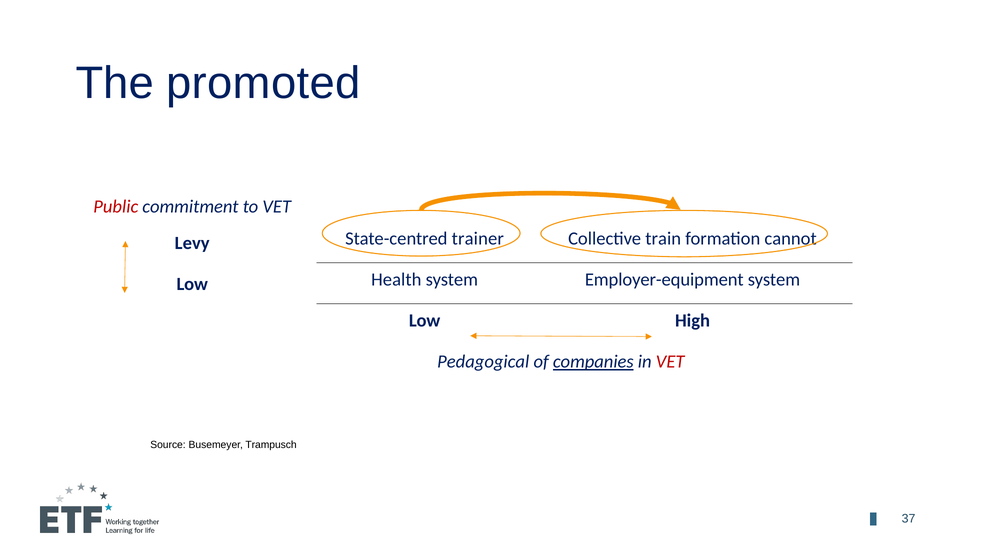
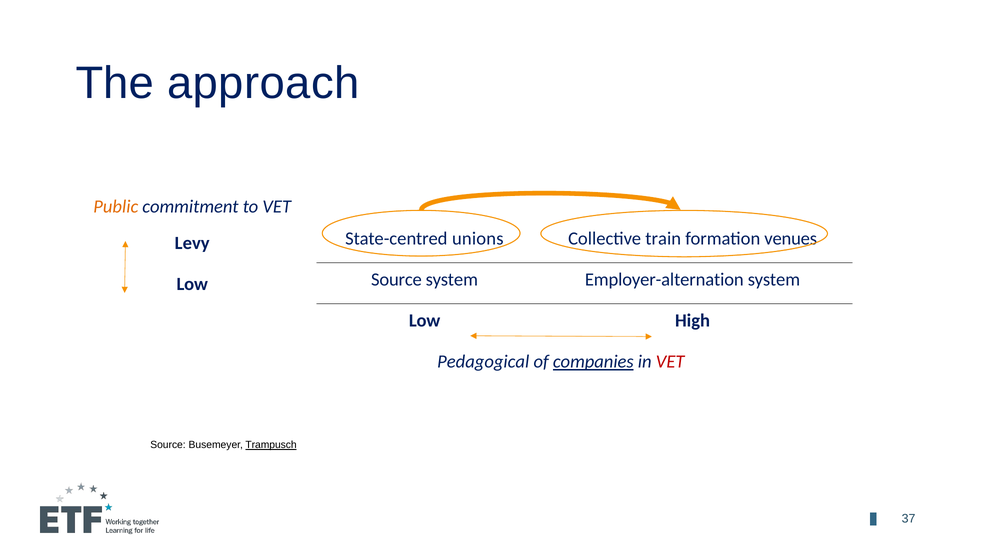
promoted: promoted -> approach (263, 83)
Public colour: red -> orange (116, 207)
trainer: trainer -> unions (478, 238)
cannot: cannot -> venues (791, 238)
Low Health: Health -> Source (396, 279)
Employer-equipment: Employer-equipment -> Employer-alternation (664, 279)
Trampusch underline: none -> present (271, 445)
